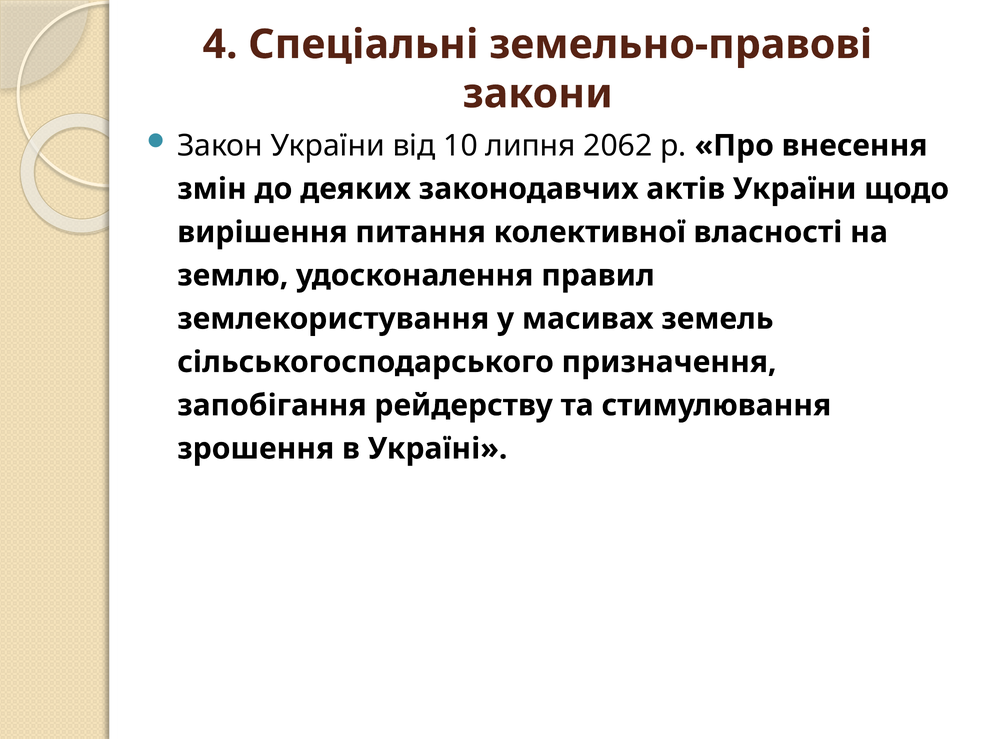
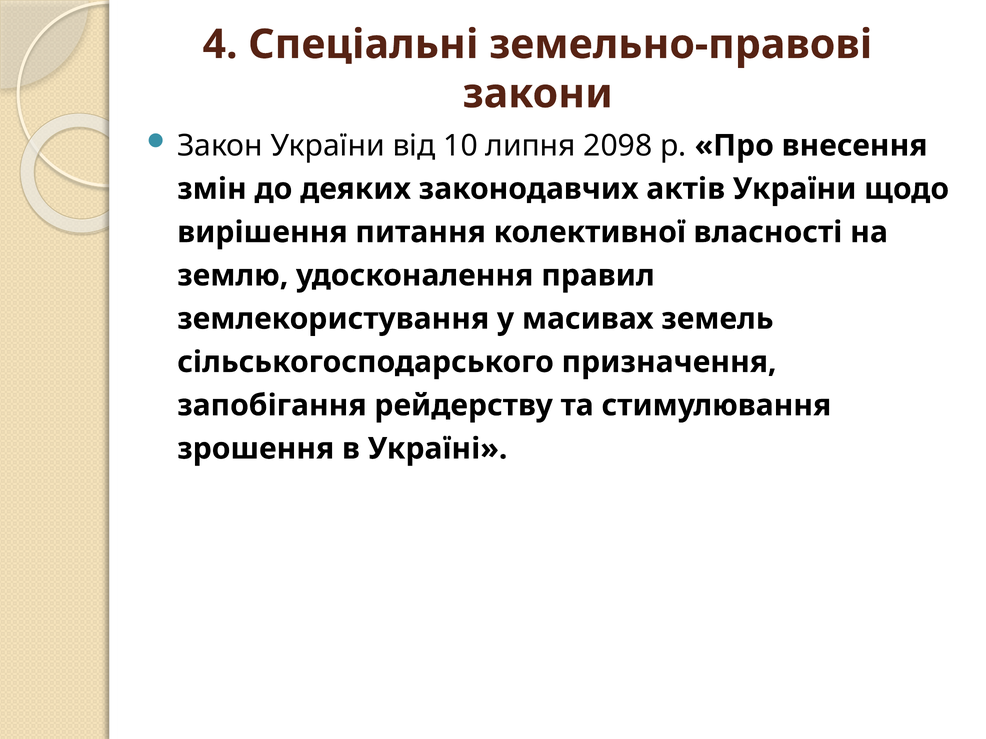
2062: 2062 -> 2098 (618, 146)
